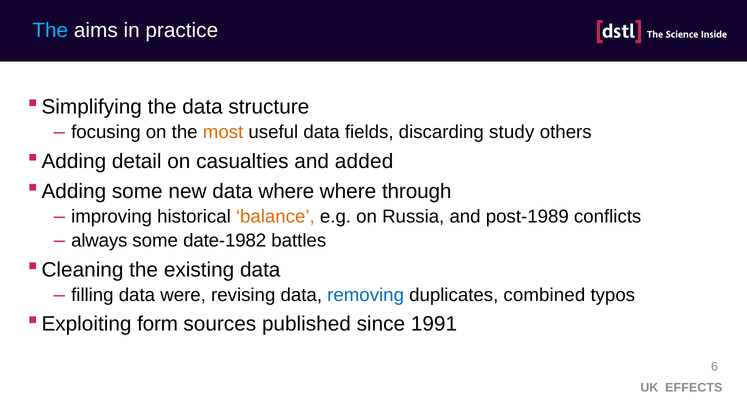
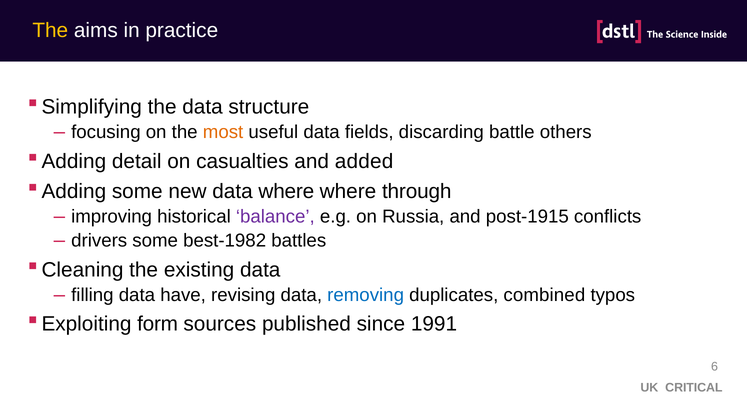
The colour: light blue -> yellow (50, 30)
study: study -> battle (512, 132)
balance colour: orange -> purple (275, 217)
post-1989: post-1989 -> post-1915 (527, 217)
always: always -> drivers (99, 241)
date-1982: date-1982 -> best-1982 (225, 241)
were: were -> have (183, 295)
EFFECTS: EFFECTS -> CRITICAL (694, 388)
